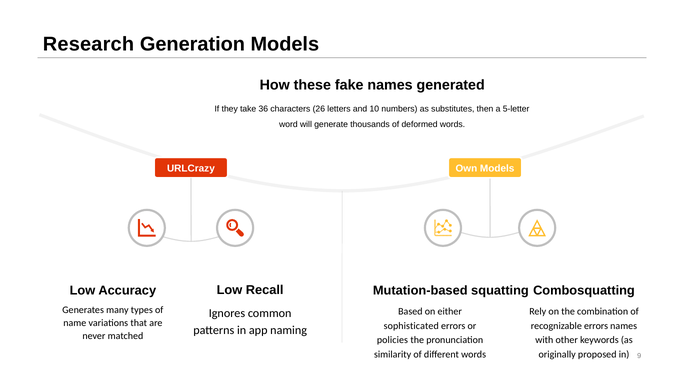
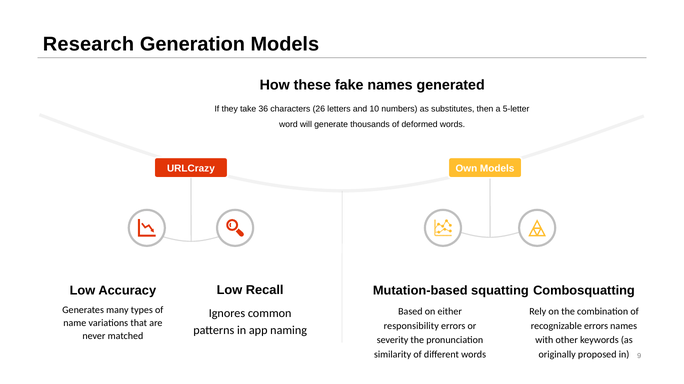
sophisticated: sophisticated -> responsibility (411, 326)
policies: policies -> severity (393, 341)
